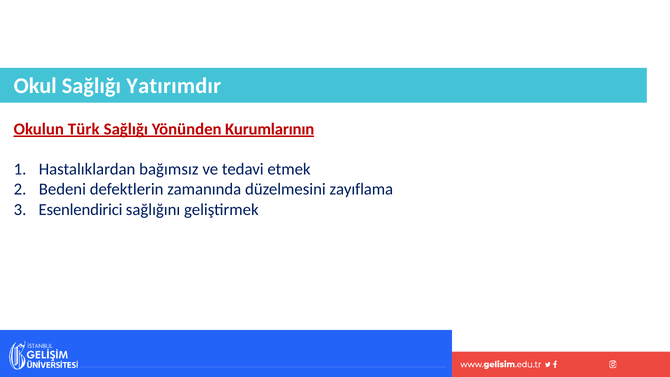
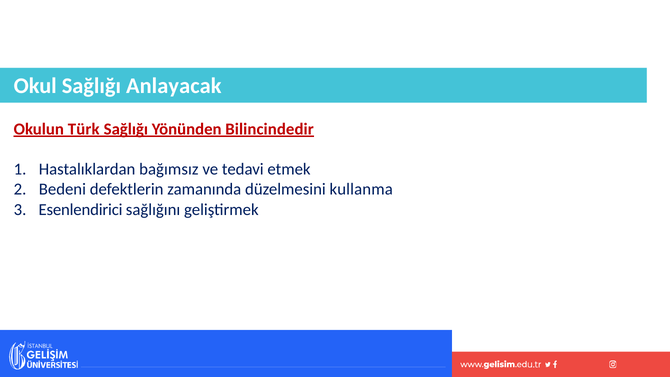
Yatırımdır: Yatırımdır -> Anlayacak (174, 86)
Kurumlarının: Kurumlarının -> Bilincindedir (270, 129)
zayıflama: zayıflama -> kullanma (361, 189)
